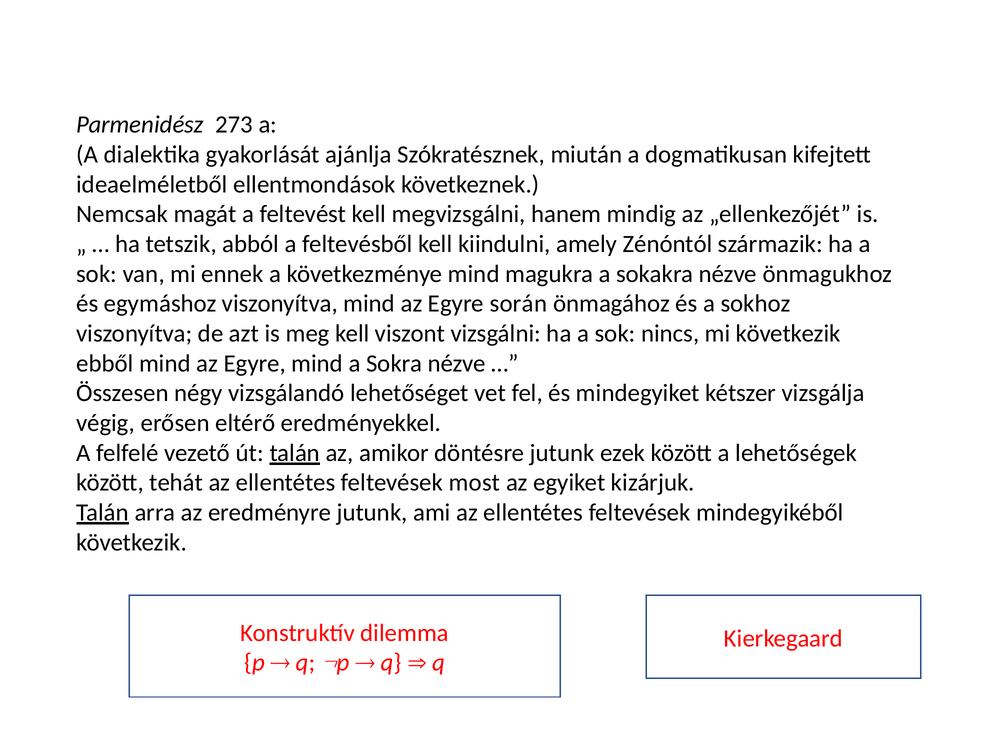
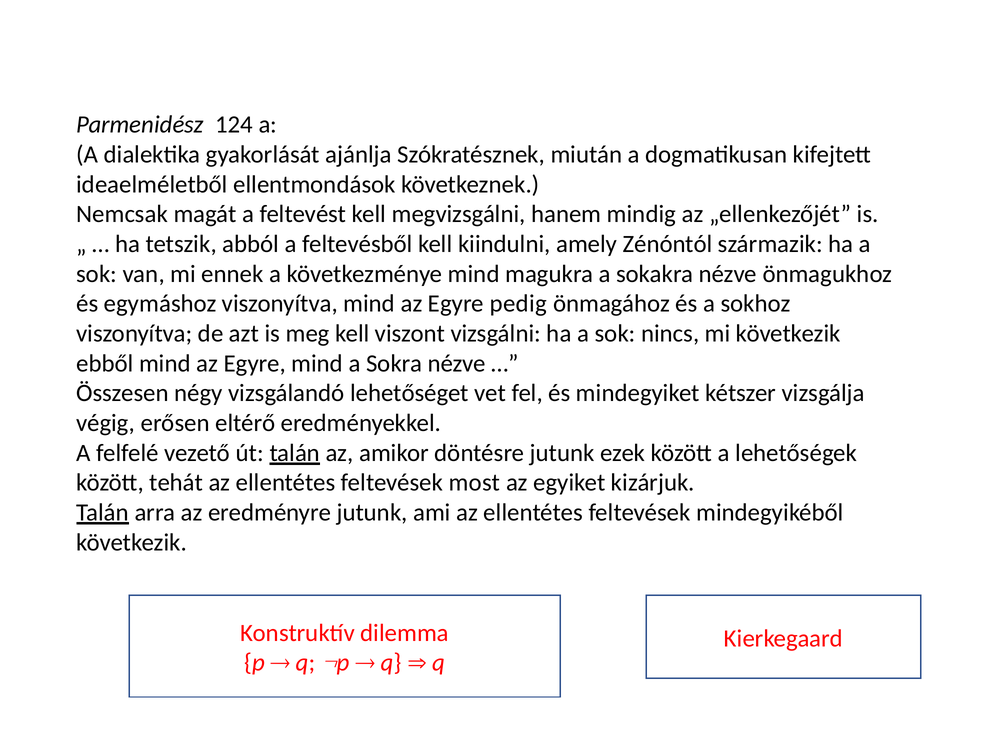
273: 273 -> 124 (234, 125)
során: során -> pedig (518, 304)
